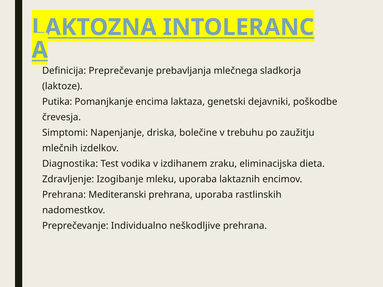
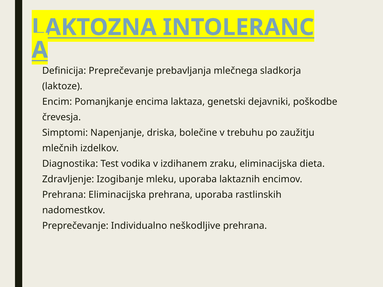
Putika: Putika -> Encim (57, 102)
Prehrana Mediteranski: Mediteranski -> Eliminacijska (117, 195)
